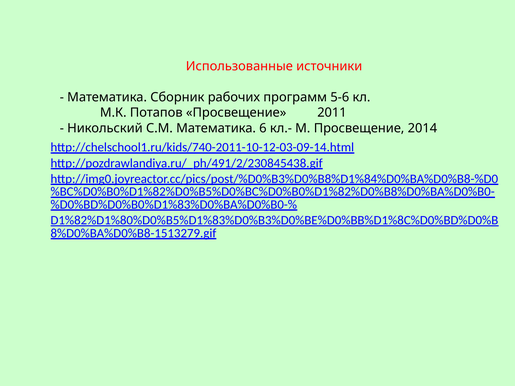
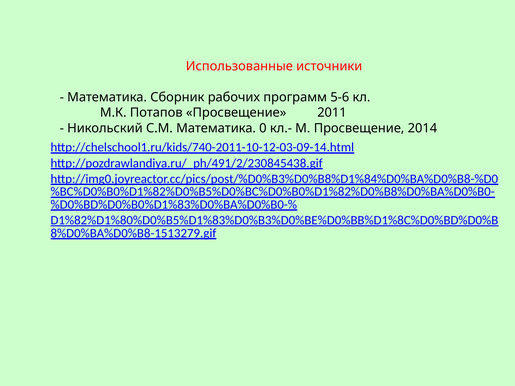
6: 6 -> 0 (263, 128)
